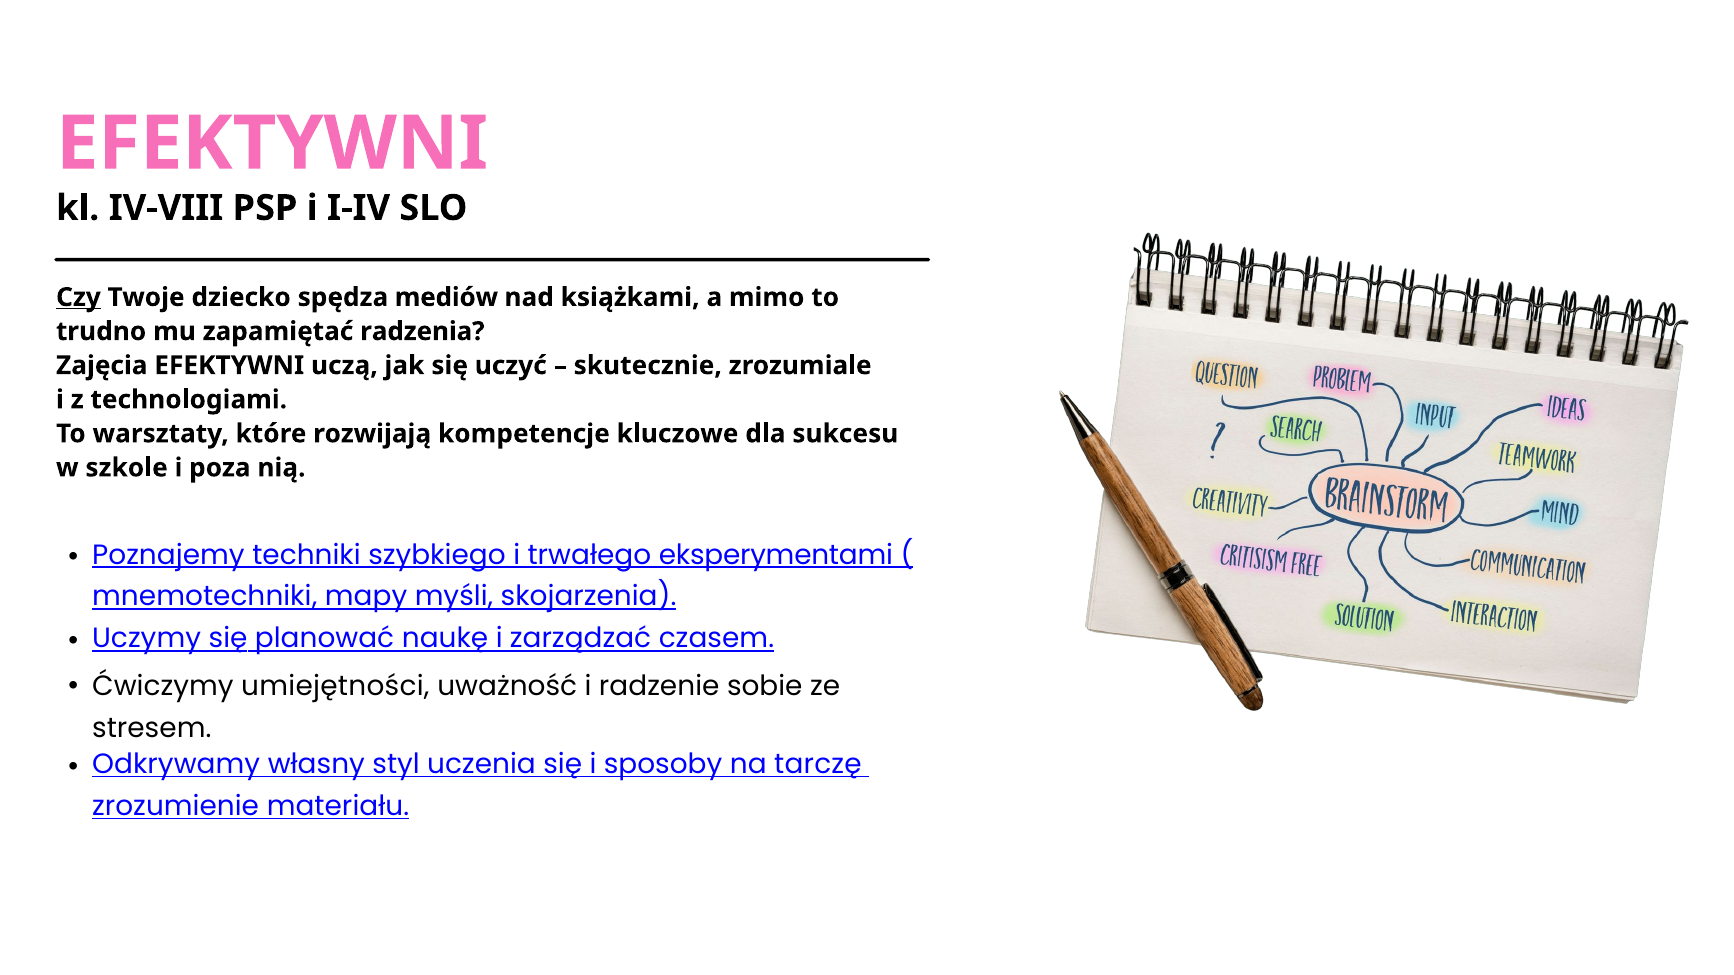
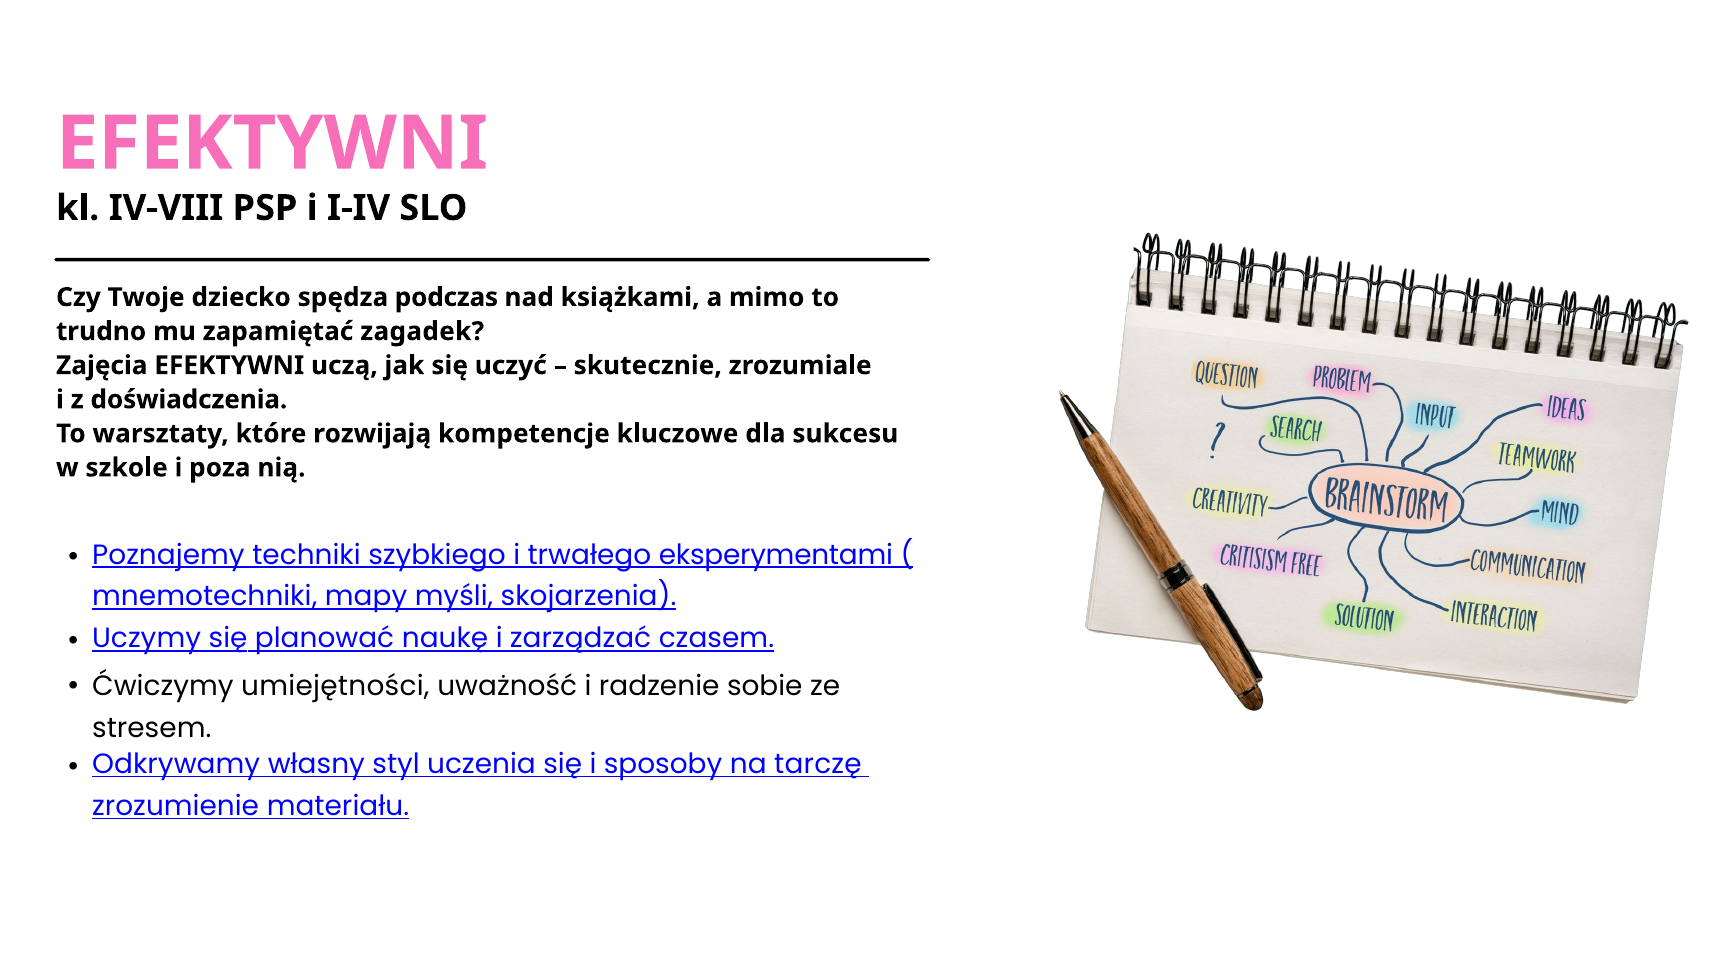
Czy underline: present -> none (78, 297)
mediów: mediów -> podczas (446, 297)
radzenia: radzenia -> zagadek (422, 332)
technologiami: technologiami -> doświadczenia (189, 400)
